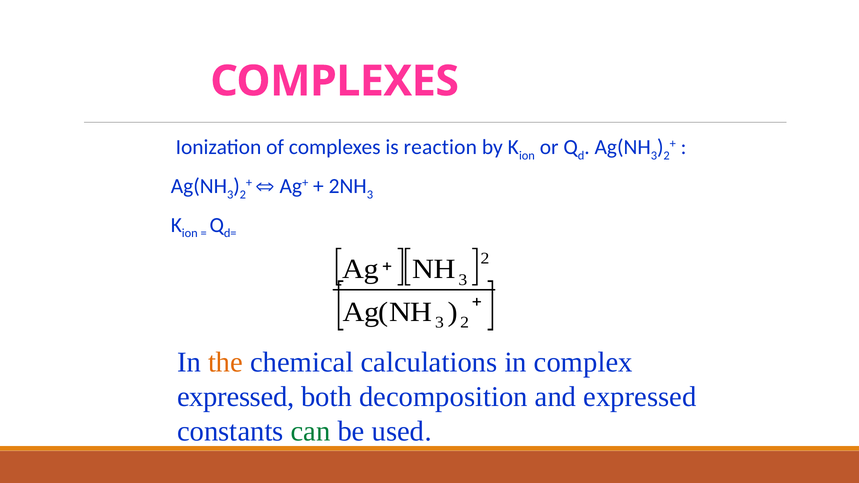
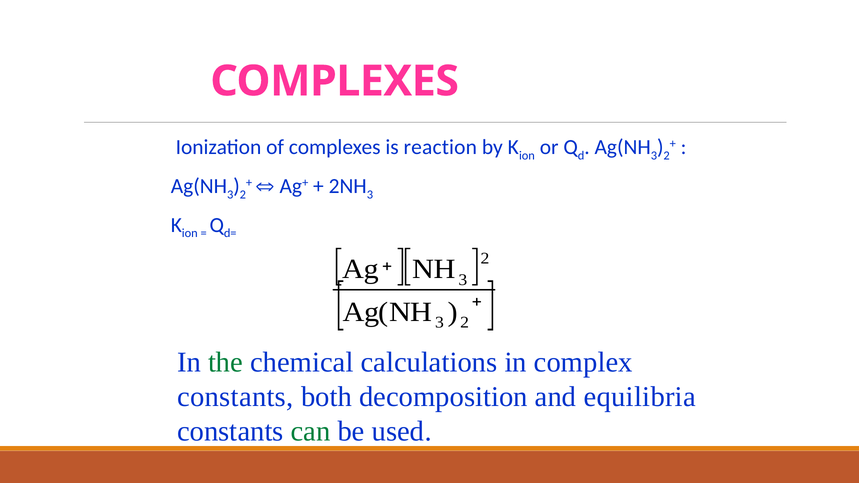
the colour: orange -> green (226, 363)
expressed: expressed -> constants (235, 397)
and expressed: expressed -> equilibria (640, 397)
